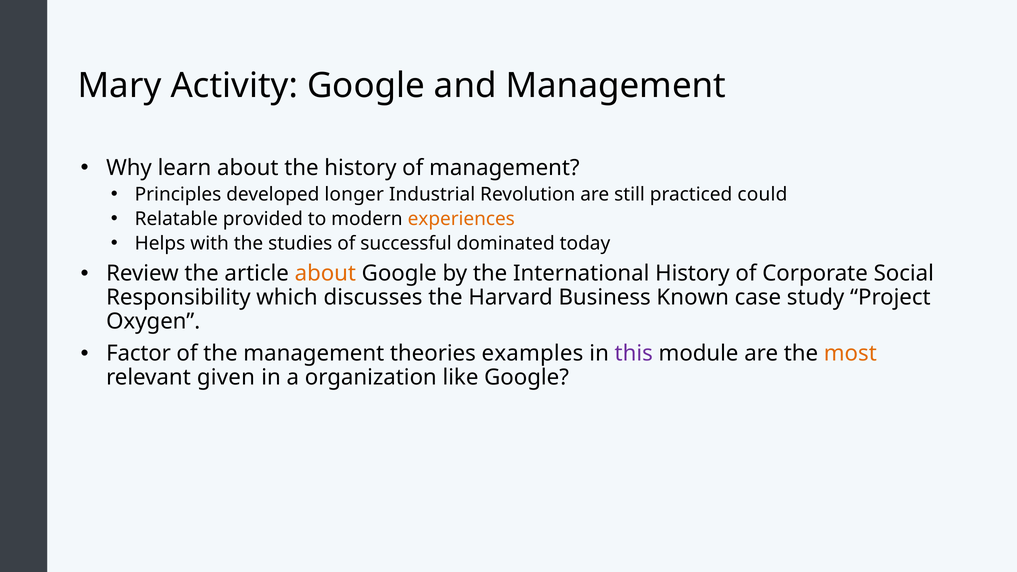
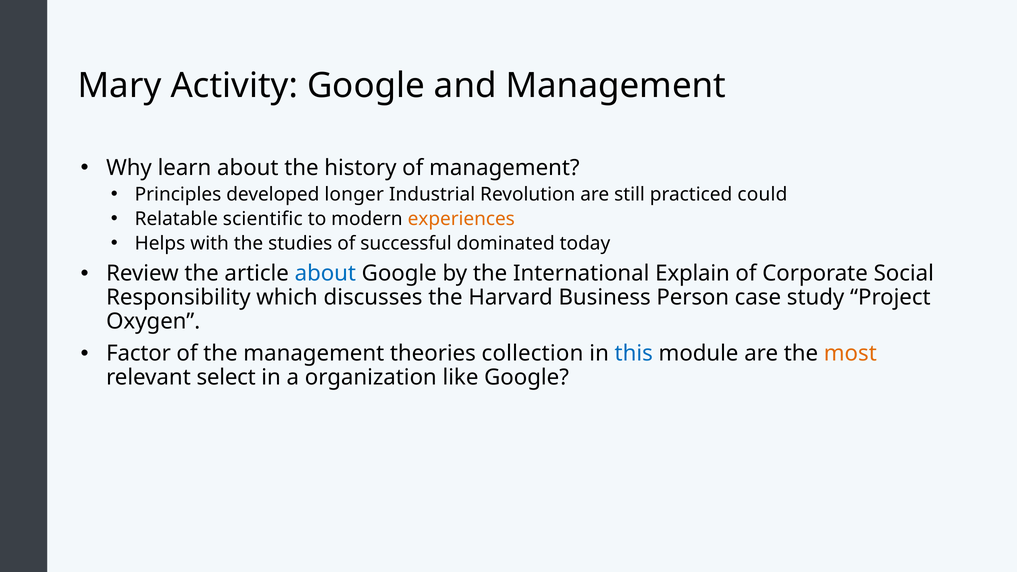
provided: provided -> scientific (263, 219)
about colour: orange -> blue (325, 274)
International History: History -> Explain (692, 274)
Known: Known -> Person (693, 298)
examples: examples -> collection (532, 354)
this colour: purple -> blue (634, 354)
given: given -> select (226, 378)
